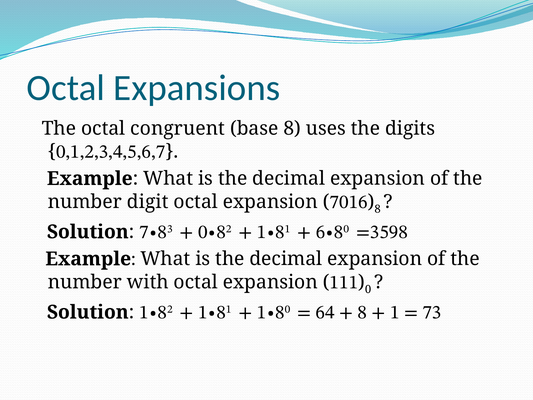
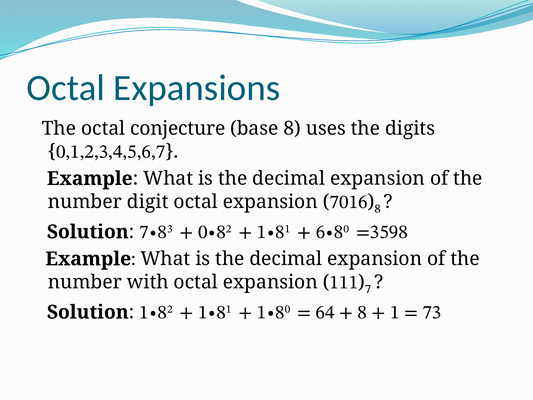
congruent: congruent -> conjecture (178, 128)
0: 0 -> 7 (368, 289)
